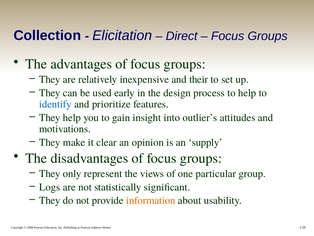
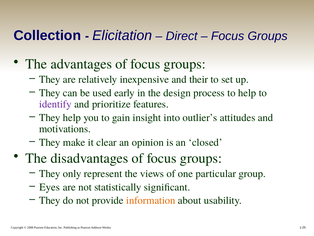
identify colour: blue -> purple (55, 104)
supply: supply -> closed (205, 142)
Logs: Logs -> Eyes (50, 187)
